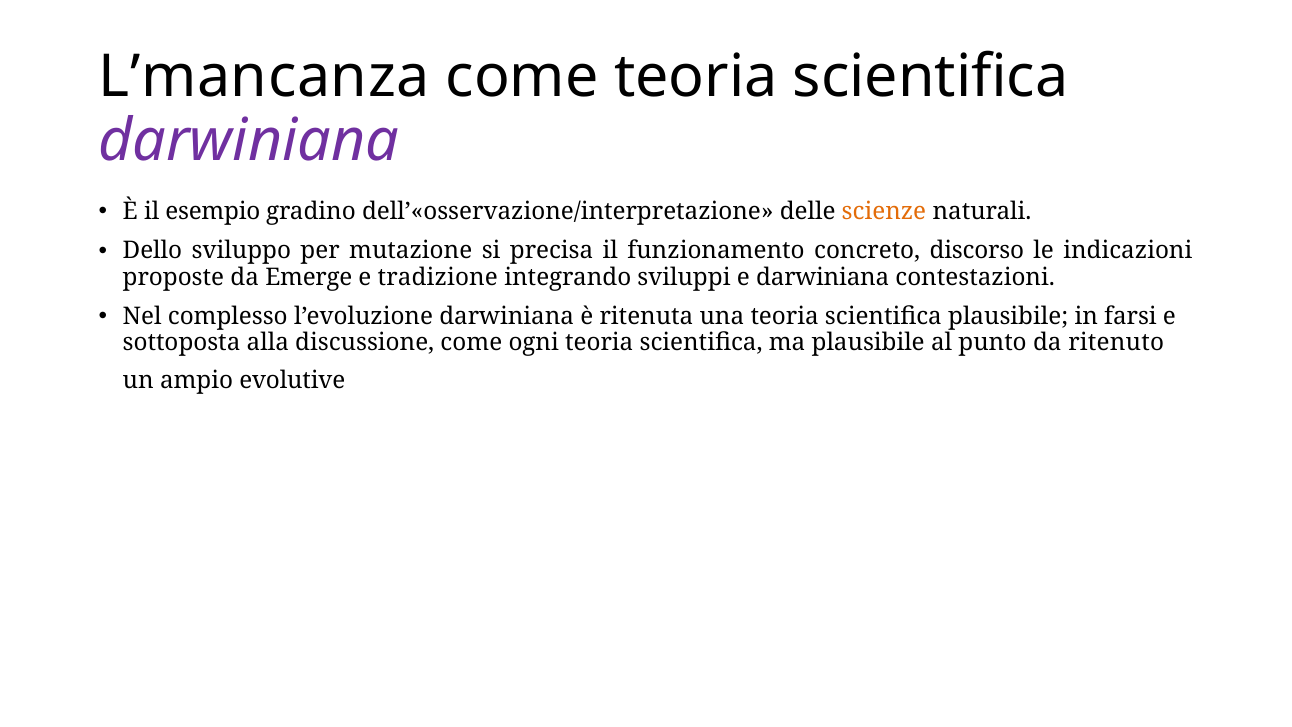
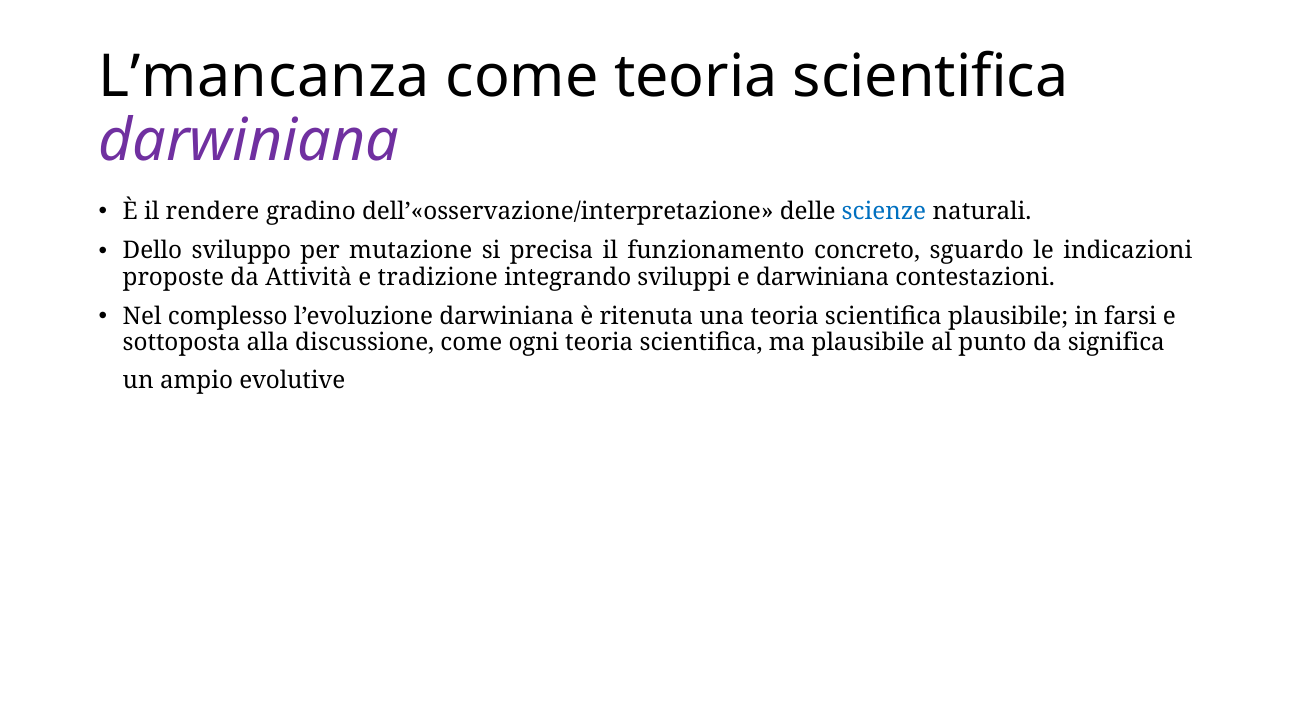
esempio: esempio -> rendere (213, 211)
scienze colour: orange -> blue (884, 211)
discorso: discorso -> sguardo (977, 251)
Emerge: Emerge -> Attività (309, 277)
ritenuto: ritenuto -> significa (1116, 343)
